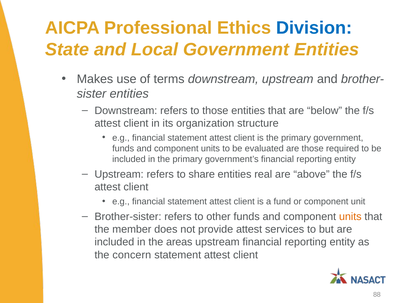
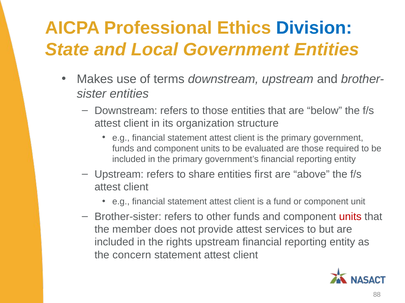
real: real -> first (263, 175)
units colour: orange -> red (350, 217)
areas: areas -> rights (179, 243)
